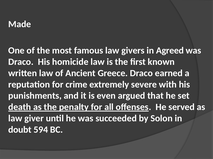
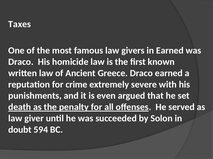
Made: Made -> Taxes (20, 24)
in Agreed: Agreed -> Earned (170, 51)
